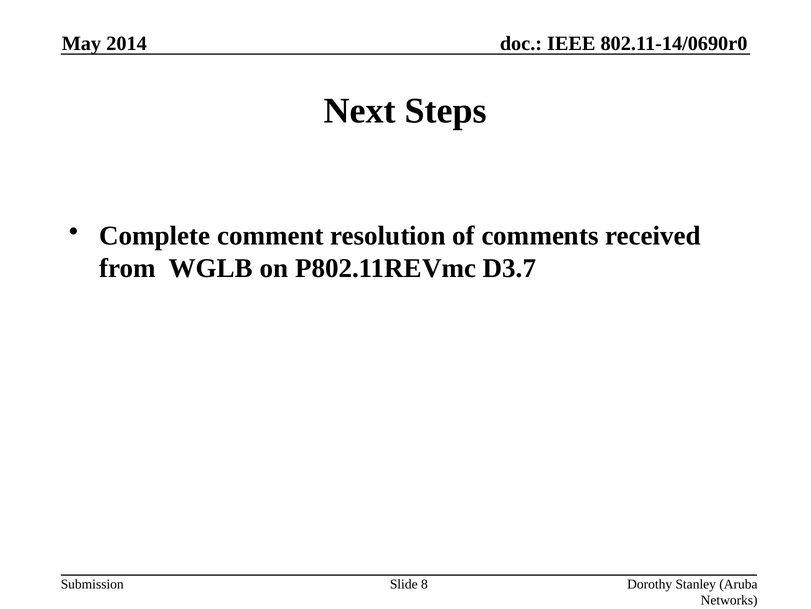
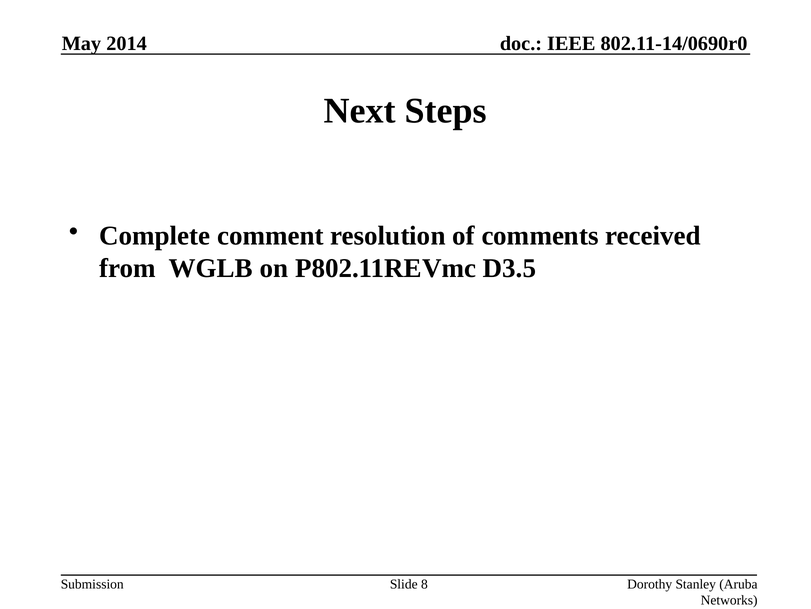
D3.7: D3.7 -> D3.5 (509, 268)
